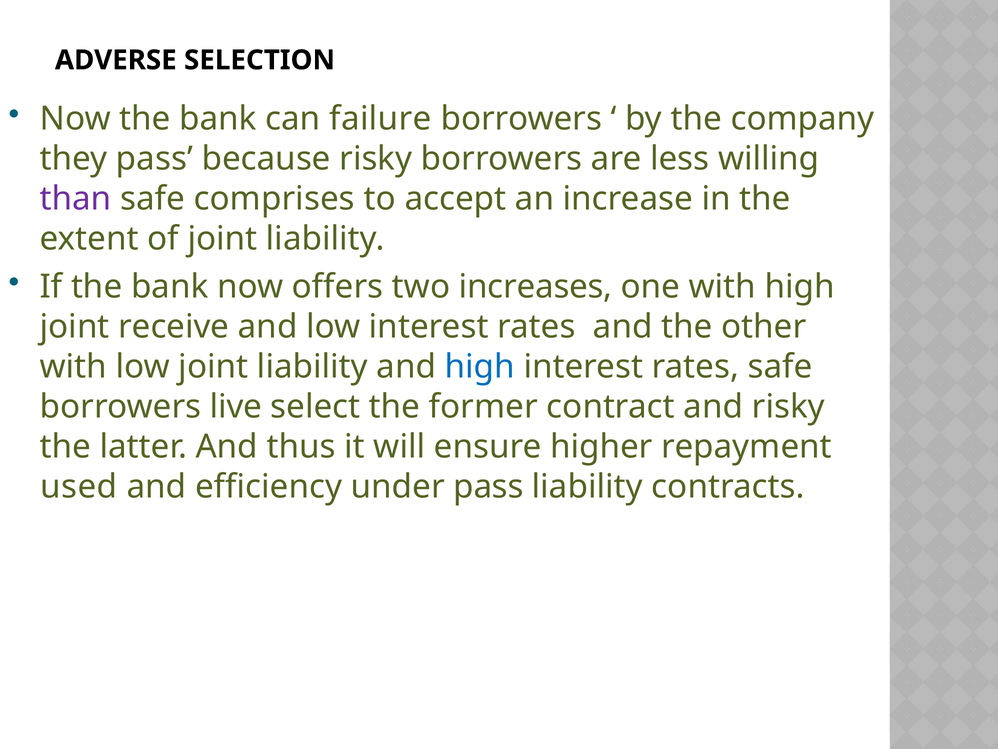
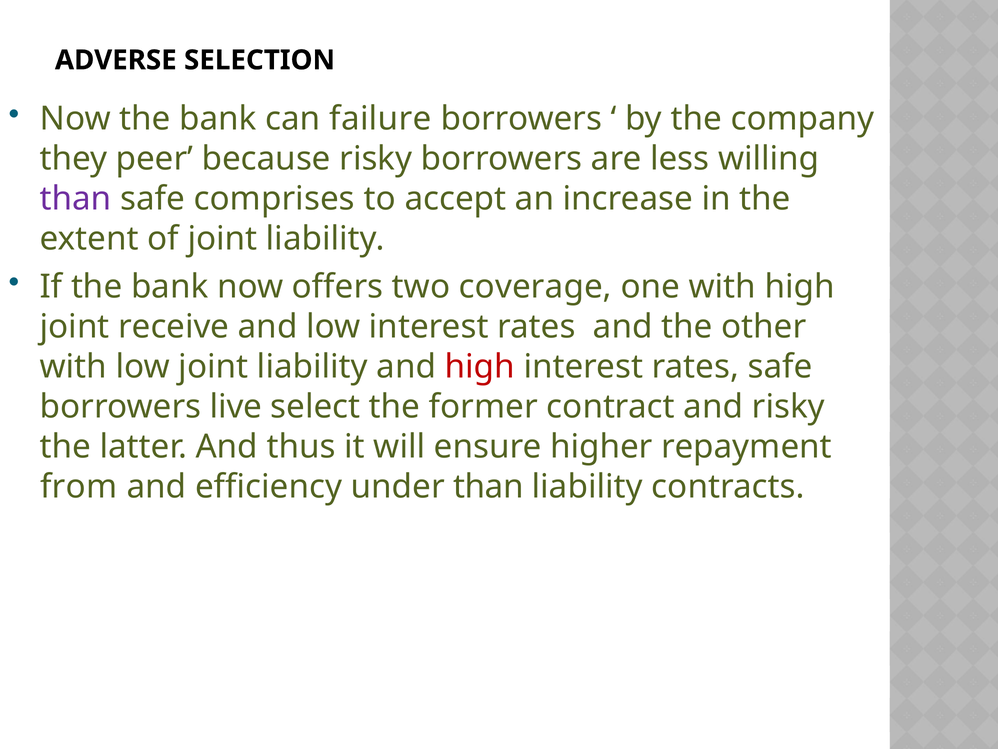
they pass: pass -> peer (154, 159)
increases: increases -> coverage (535, 287)
high colour: blue -> red (480, 367)
used: used -> from (79, 486)
under pass: pass -> than (488, 486)
